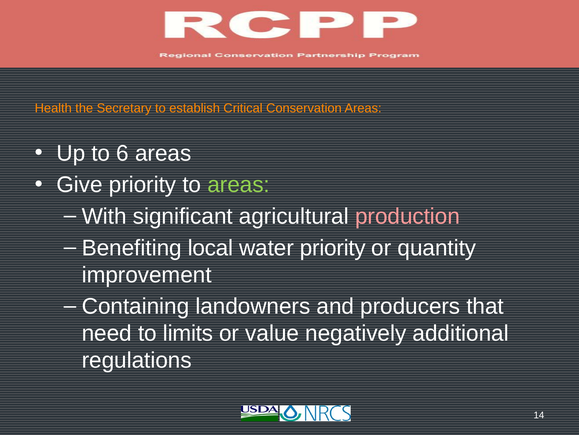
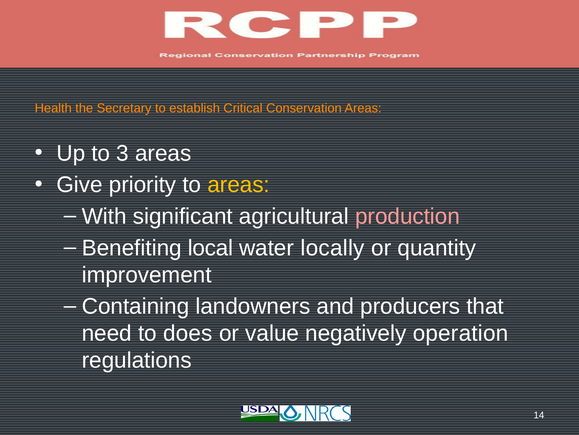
6: 6 -> 3 (123, 153)
areas colour: light green -> yellow (239, 185)
water priority: priority -> locally (333, 247)
limits: limits -> does (188, 333)
additional: additional -> operation (461, 333)
